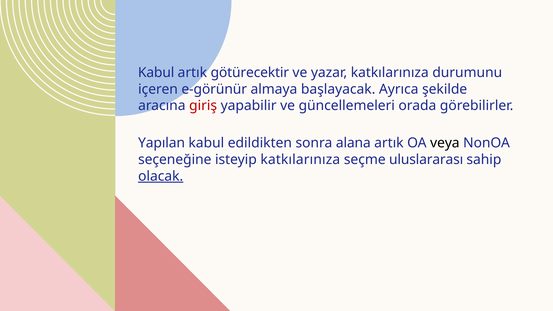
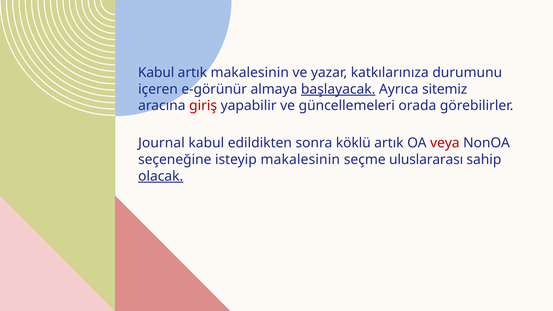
artık götürecektir: götürecektir -> makalesinin (250, 73)
başlayacak underline: none -> present (338, 89)
şekilde: şekilde -> sitemiz (445, 89)
Yapılan: Yapılan -> Journal (161, 143)
alana: alana -> köklü (353, 143)
veya colour: black -> red (445, 143)
isteyip katkılarınıza: katkılarınıza -> makalesinin (300, 160)
